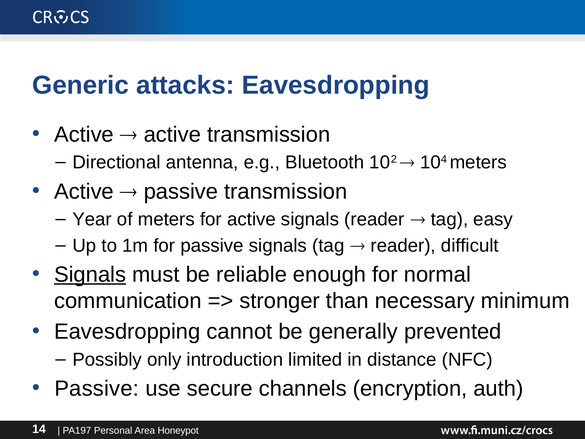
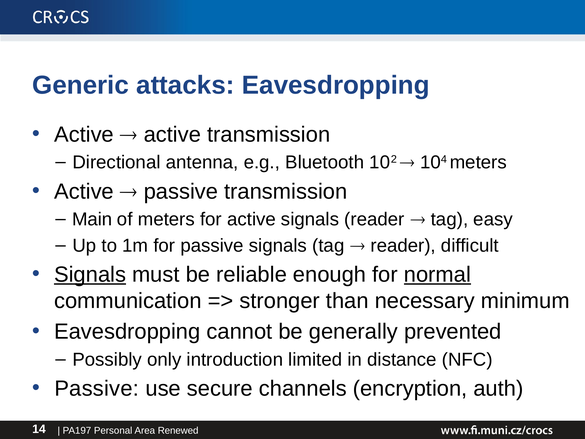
Year: Year -> Main (92, 219)
normal underline: none -> present (437, 274)
Honeypot: Honeypot -> Renewed (178, 430)
